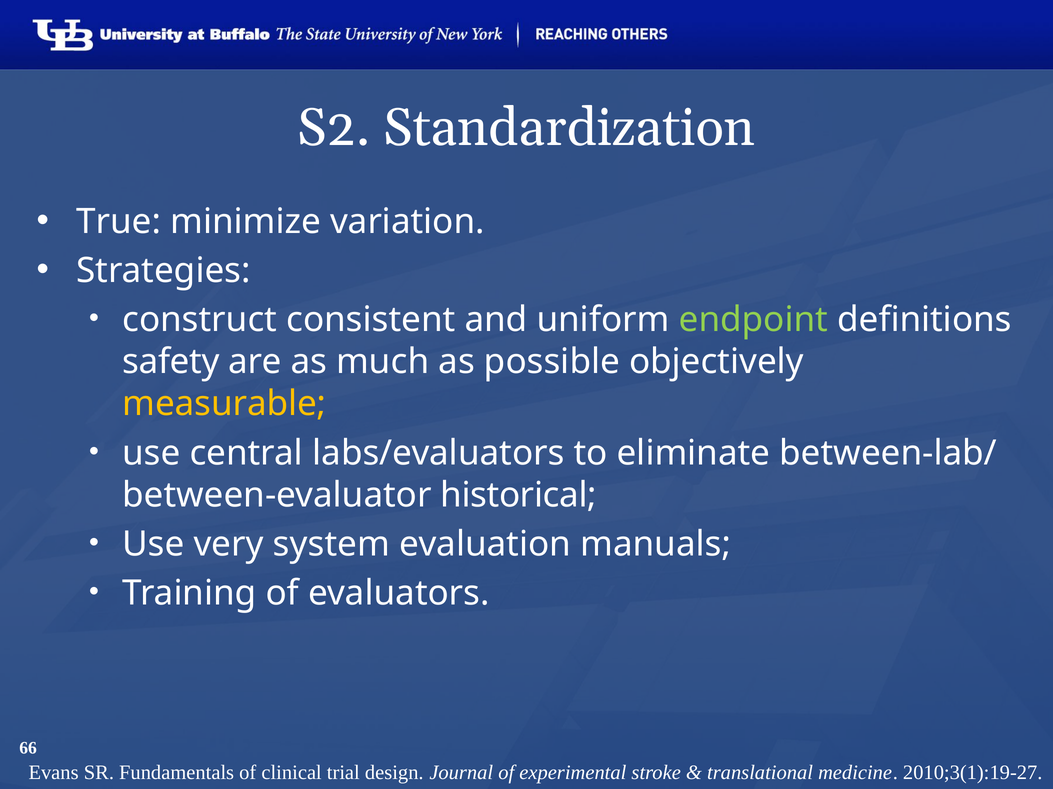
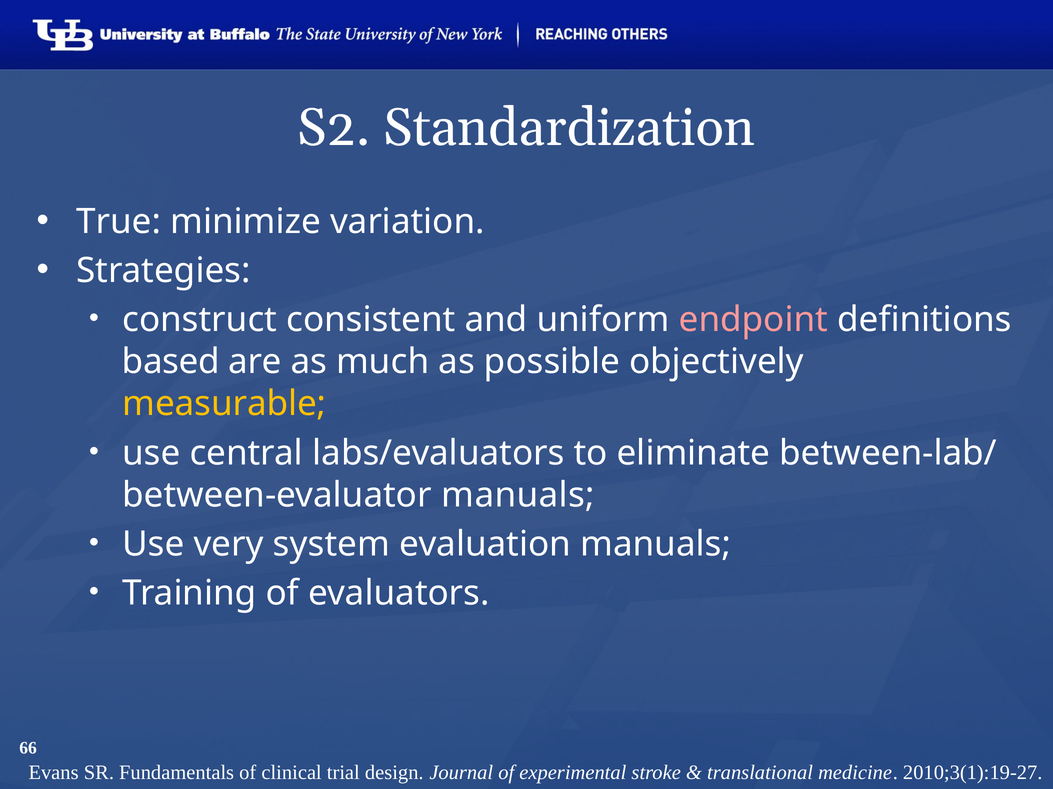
endpoint colour: light green -> pink (753, 320)
safety: safety -> based (171, 362)
between-evaluator historical: historical -> manuals (518, 496)
